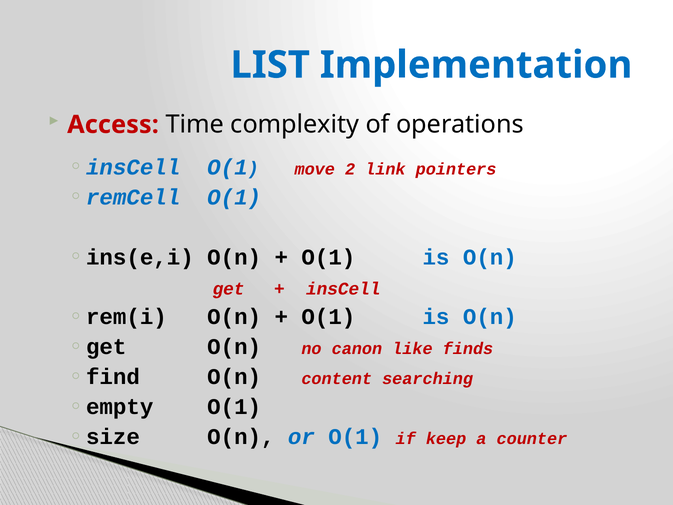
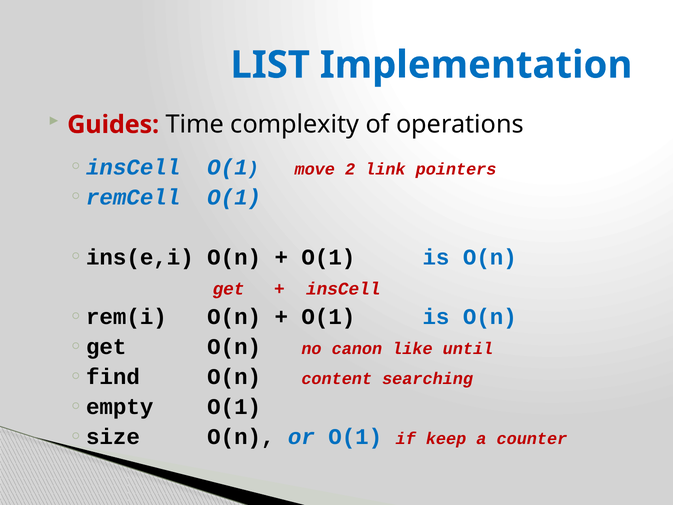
Access: Access -> Guides (113, 125)
finds: finds -> until (468, 349)
